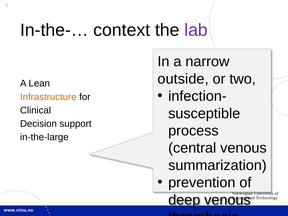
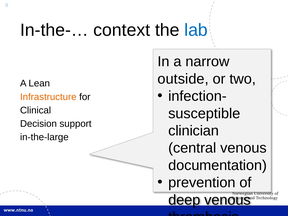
lab colour: purple -> blue (196, 30)
process: process -> clinician (194, 131)
summarization: summarization -> documentation (218, 165)
